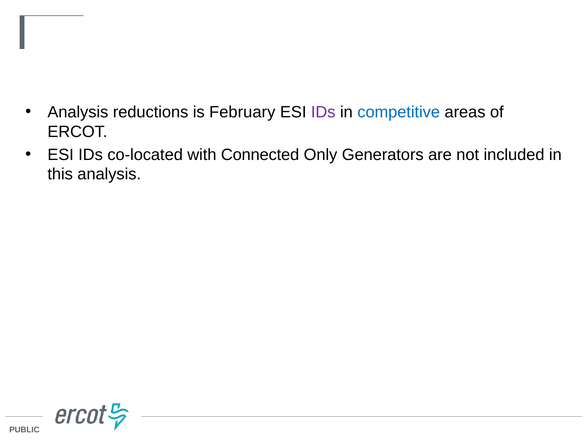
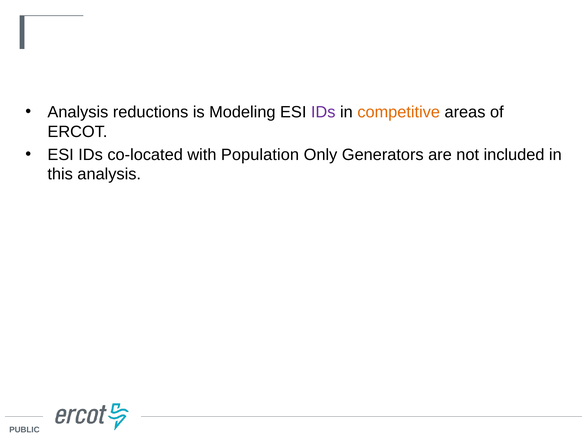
February: February -> Modeling (242, 112)
competitive colour: blue -> orange (399, 112)
Connected: Connected -> Population (260, 155)
